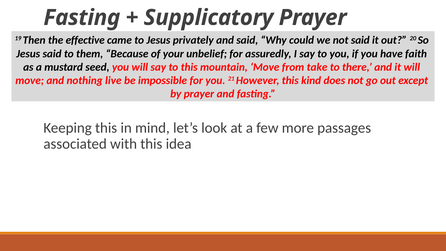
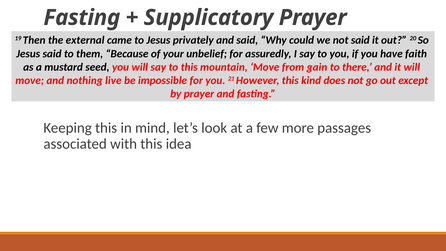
effective: effective -> external (85, 40)
take: take -> gain (317, 67)
